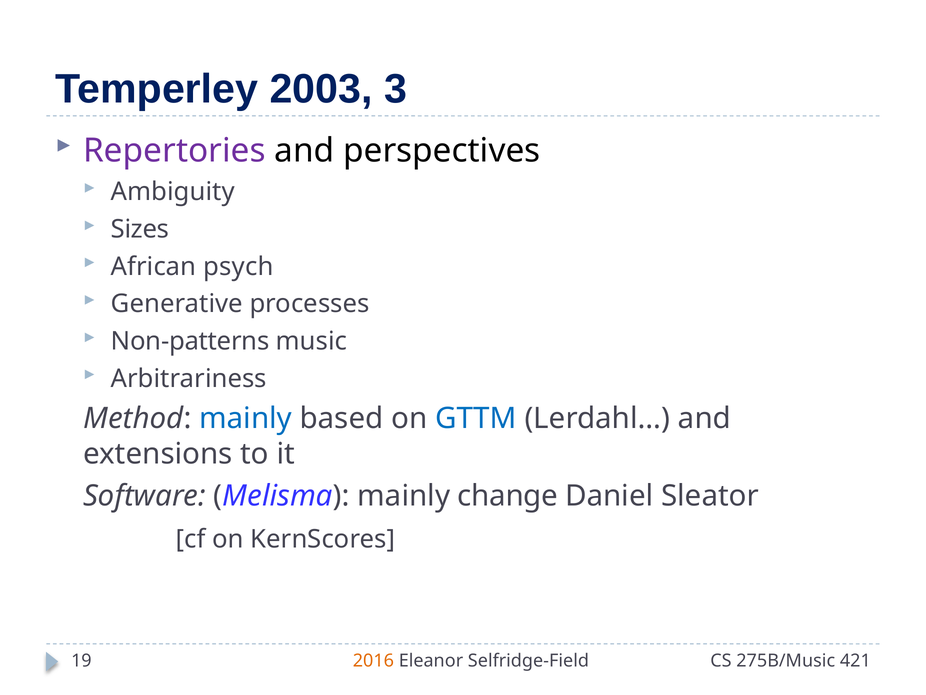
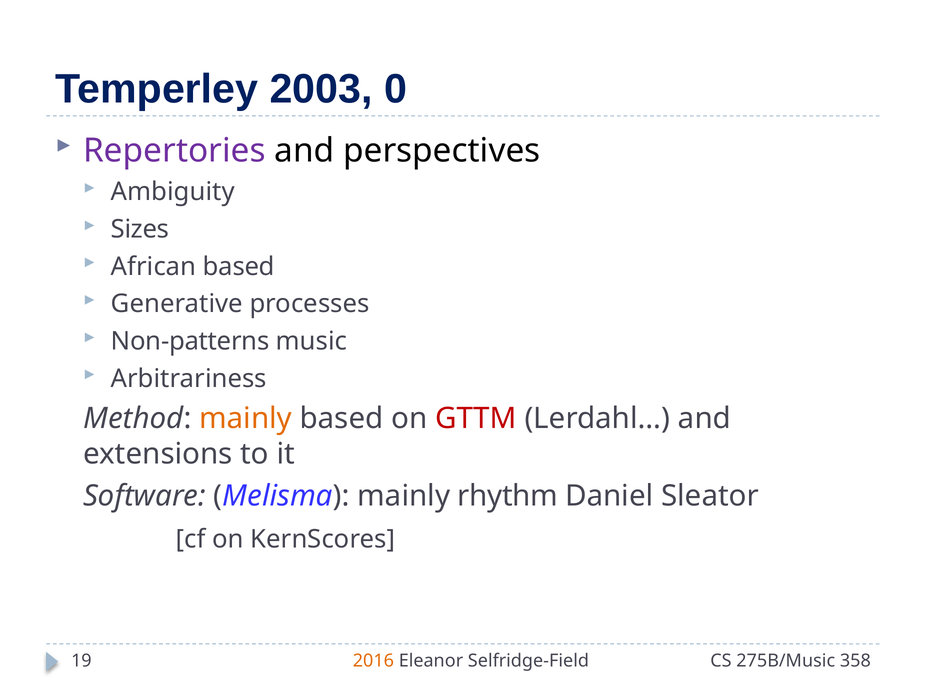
3: 3 -> 0 (396, 89)
African psych: psych -> based (239, 266)
mainly colour: blue -> orange (246, 418)
GTTM colour: blue -> red (476, 418)
change: change -> rhythm (508, 495)
421: 421 -> 358 (855, 660)
